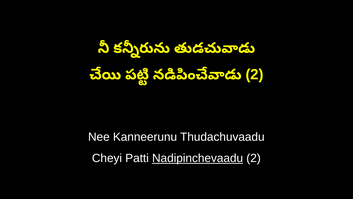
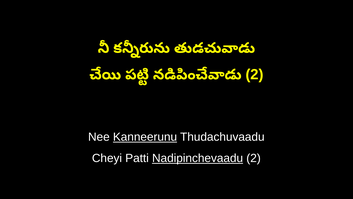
Kanneerunu underline: none -> present (145, 137)
